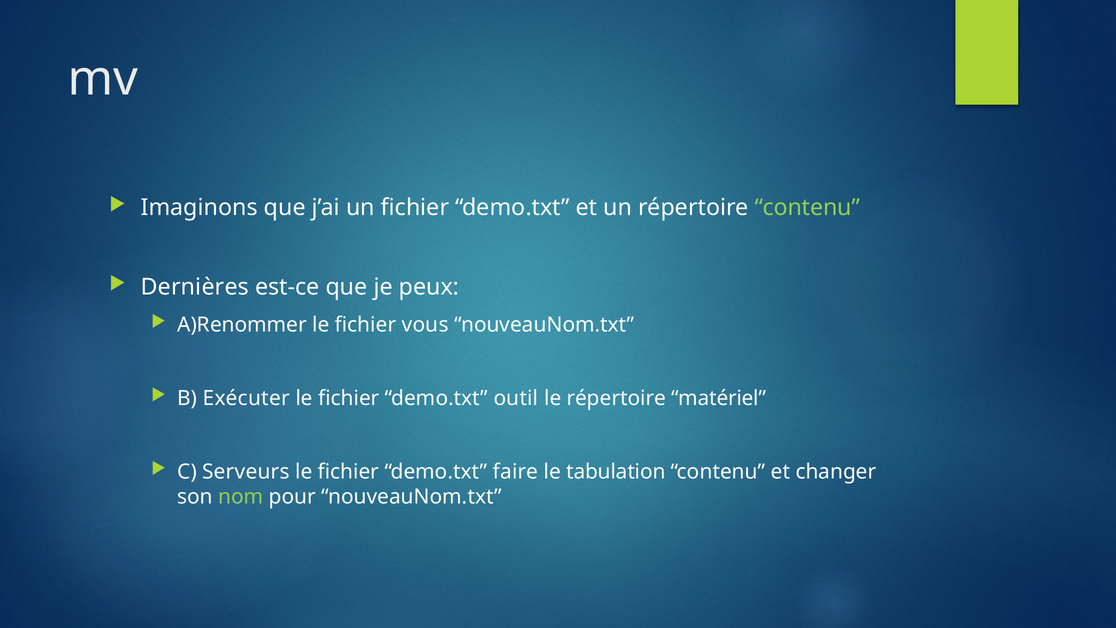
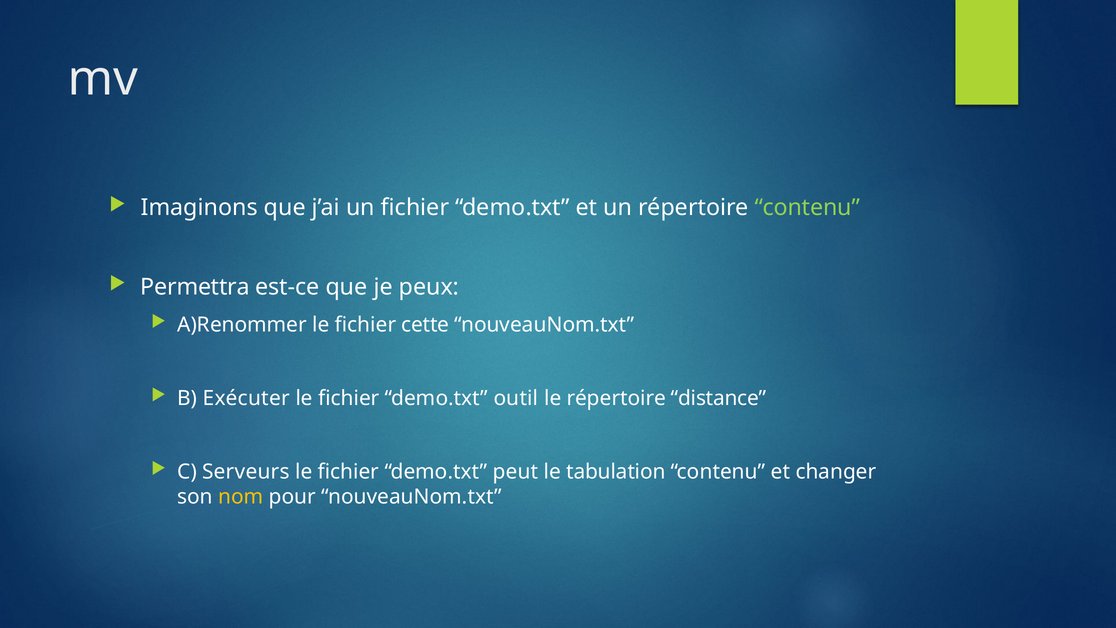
Dernières: Dernières -> Permettra (195, 287)
vous: vous -> cette (425, 325)
matériel: matériel -> distance (719, 398)
faire: faire -> peut (516, 472)
nom colour: light green -> yellow (241, 497)
